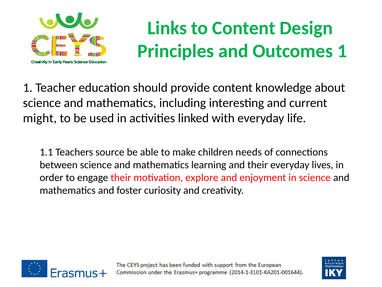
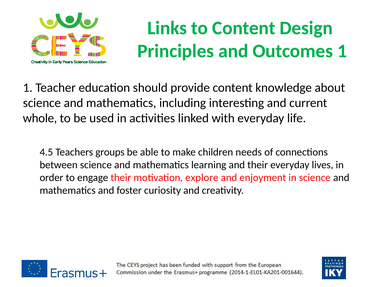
might: might -> whole (40, 118)
1.1: 1.1 -> 4.5 (46, 152)
source: source -> groups (110, 152)
